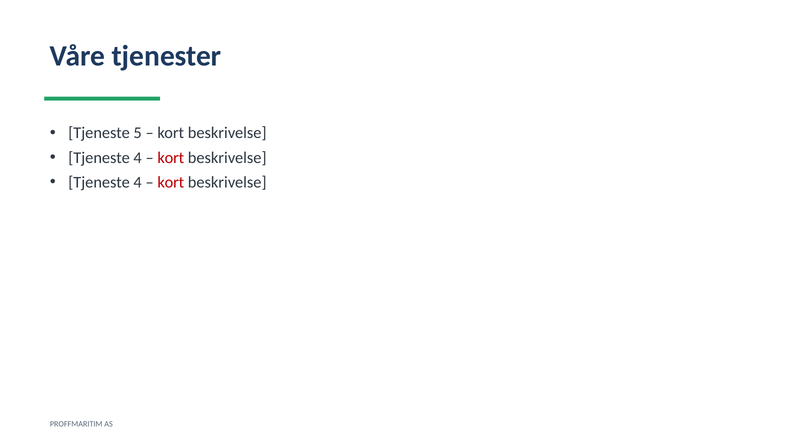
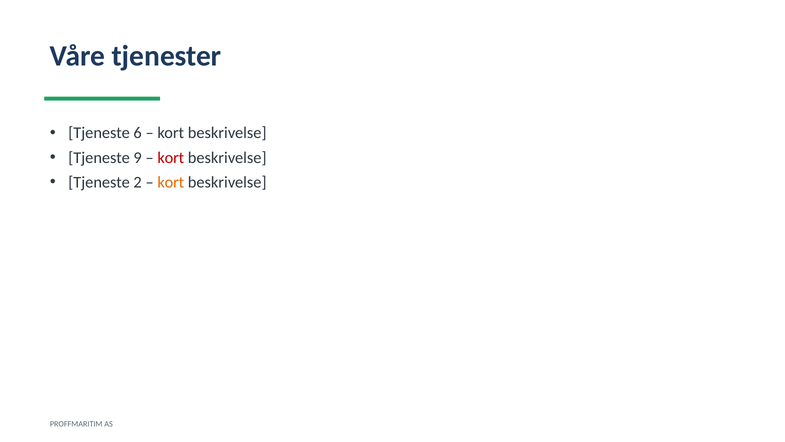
5: 5 -> 6 (138, 133)
4: 4 -> 9 (138, 158)
4: 4 -> 2 (138, 182)
kort colour: red -> orange (171, 182)
